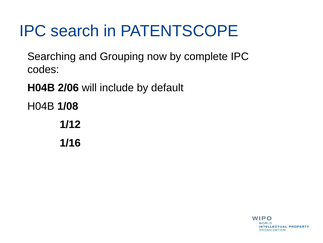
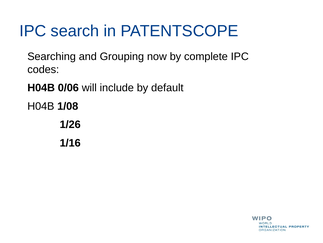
2/06: 2/06 -> 0/06 (68, 88)
1/12: 1/12 -> 1/26 (70, 124)
